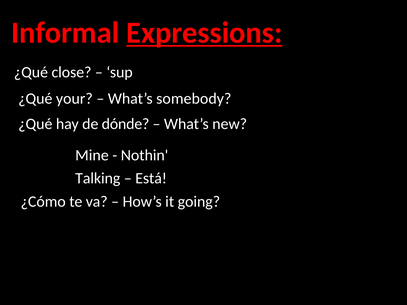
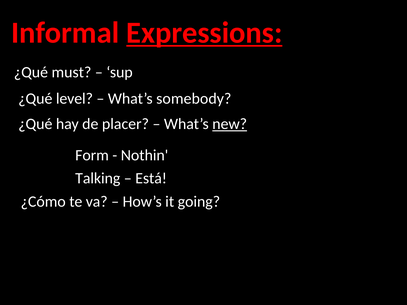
close: close -> must (71, 72)
your: your -> level (74, 99)
dónde: dónde -> placer (125, 124)
new underline: none -> present (230, 124)
Mine: Mine -> Form (92, 155)
